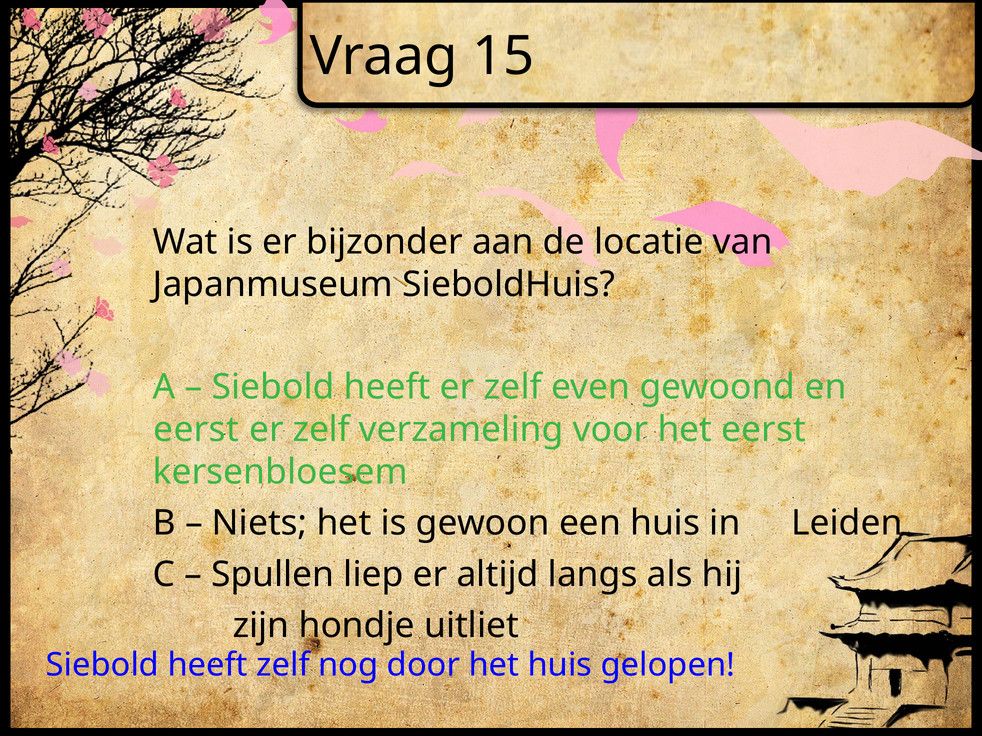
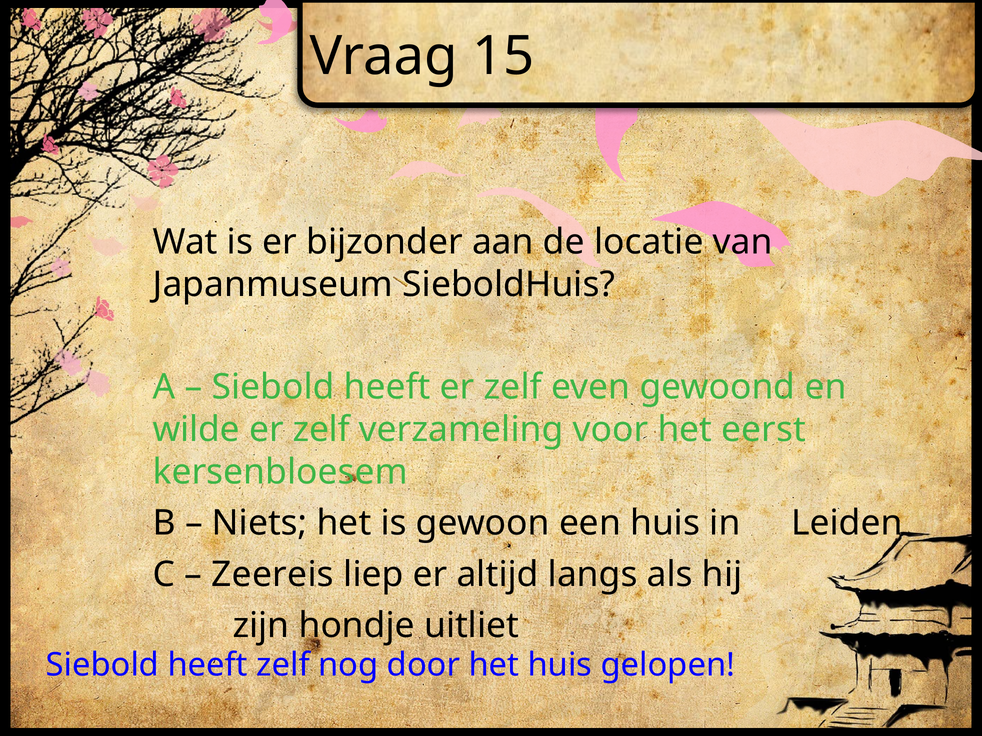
eerst: eerst -> wilde (196, 430)
Spullen: Spullen -> Zeereis (273, 575)
